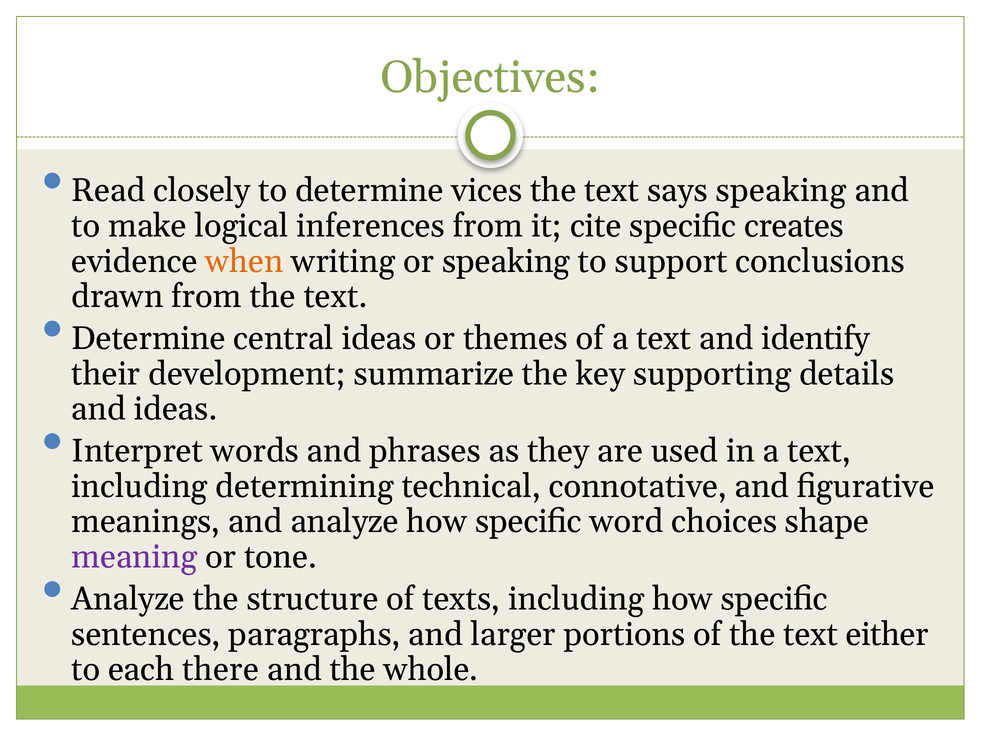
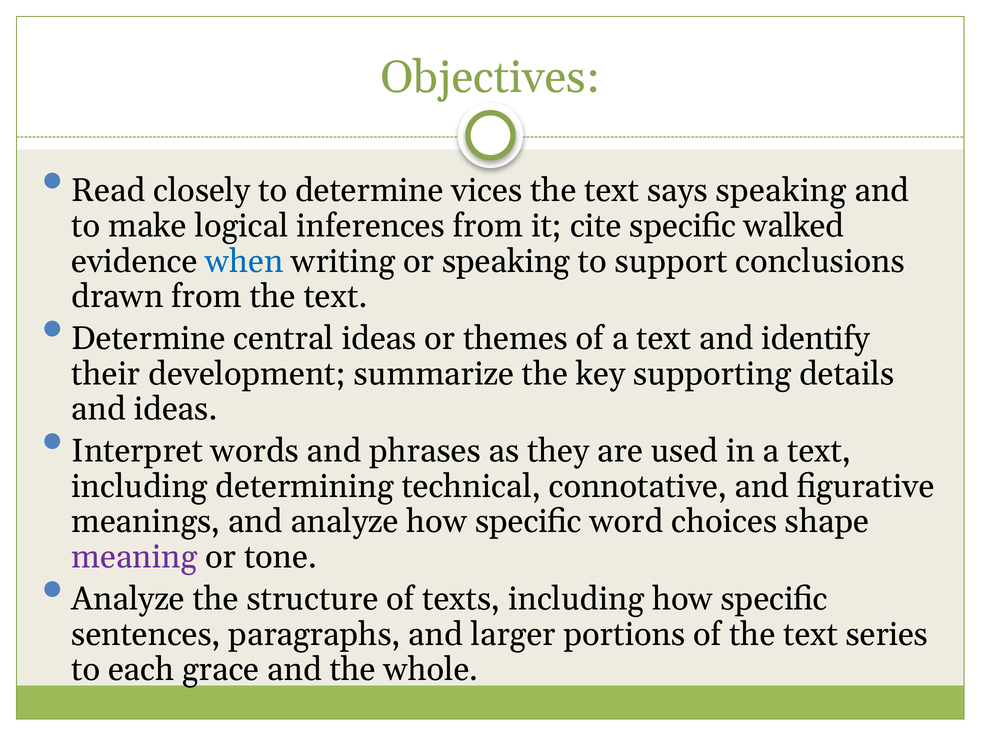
creates: creates -> walked (794, 226)
when colour: orange -> blue (244, 261)
either: either -> series (887, 634)
there: there -> grace (221, 669)
